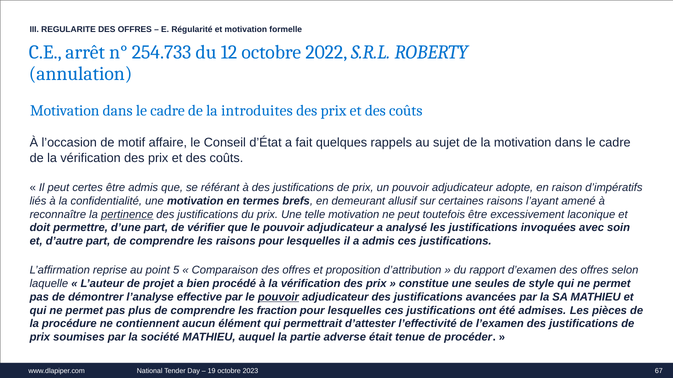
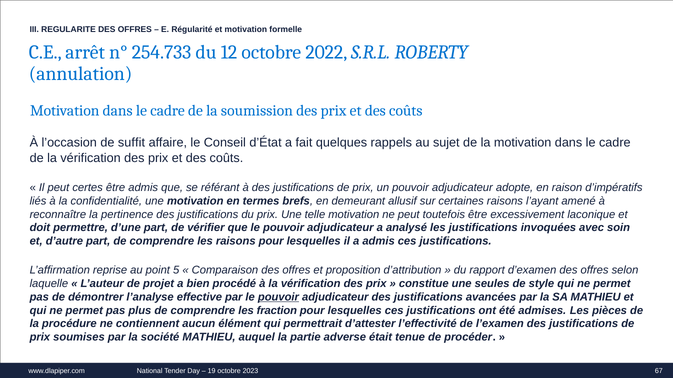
introduites: introduites -> soumission (257, 111)
motif: motif -> suffit (132, 143)
pertinence underline: present -> none (127, 215)
